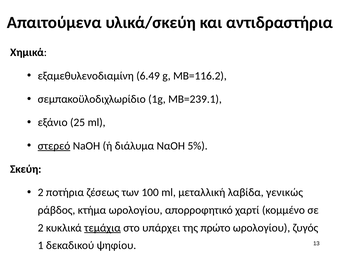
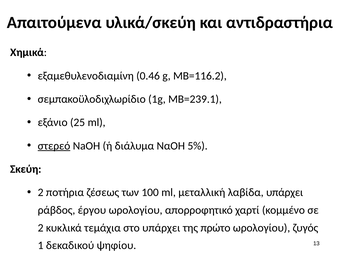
6.49: 6.49 -> 0.46 (148, 76)
λαβίδα γενικώς: γενικώς -> υπάρχει (285, 192)
κτήμα: κτήμα -> έργου (92, 210)
τεμάχια underline: present -> none (102, 228)
